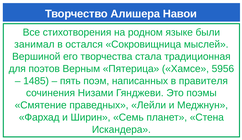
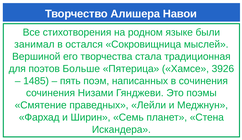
Верным: Верным -> Больше (81, 69)
5956: 5956 -> 3926 (223, 69)
в правителя: правителя -> сочинения (203, 81)
